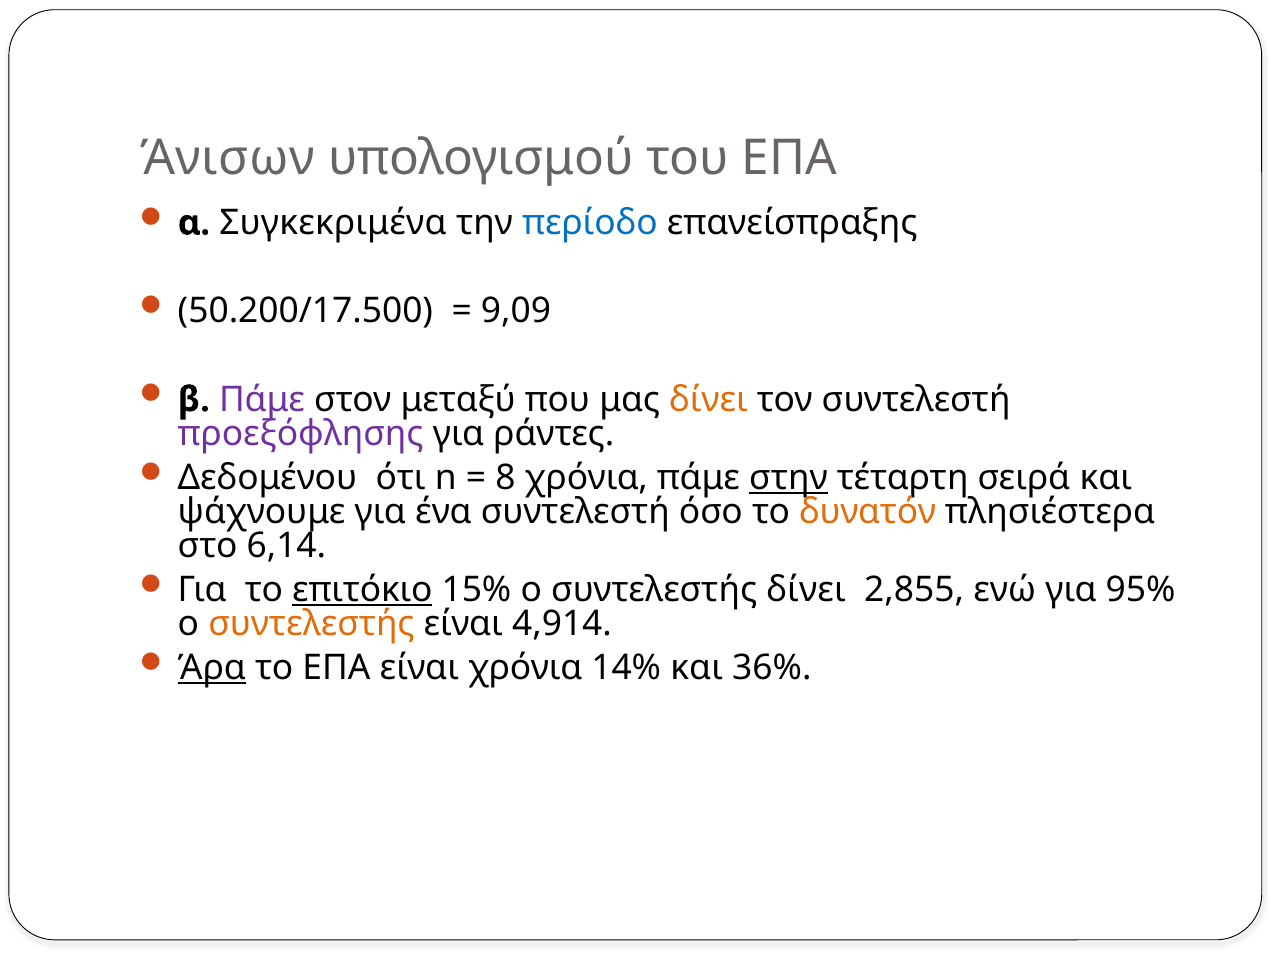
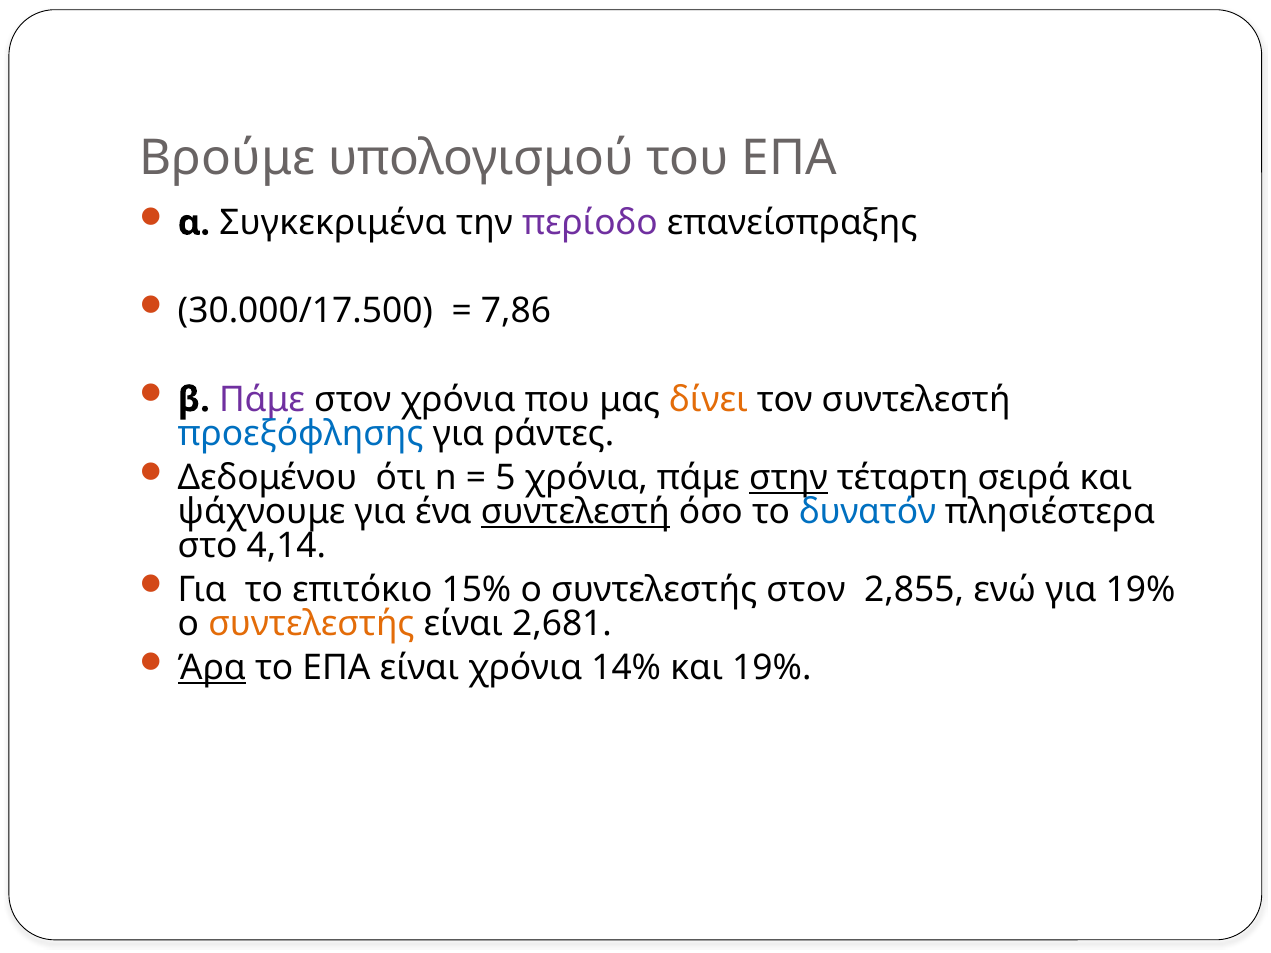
Άνισων: Άνισων -> Βρούμε (228, 158)
περίοδο colour: blue -> purple (590, 223)
50.200/17.500: 50.200/17.500 -> 30.000/17.500 (305, 311)
9,09: 9,09 -> 7,86 (516, 311)
στον μεταξύ: μεταξύ -> χρόνια (458, 400)
προεξόφλησης colour: purple -> blue (301, 434)
8: 8 -> 5 (505, 478)
συντελεστή underline: none -> present (575, 512)
δυνατόν colour: orange -> blue (868, 512)
6,14: 6,14 -> 4,14 (286, 546)
επιτόκιο underline: present -> none (362, 590)
συντελεστής δίνει: δίνει -> στον (806, 590)
για 95%: 95% -> 19% (1141, 590)
4,914: 4,914 -> 2,681 (562, 624)
και 36%: 36% -> 19% (772, 668)
